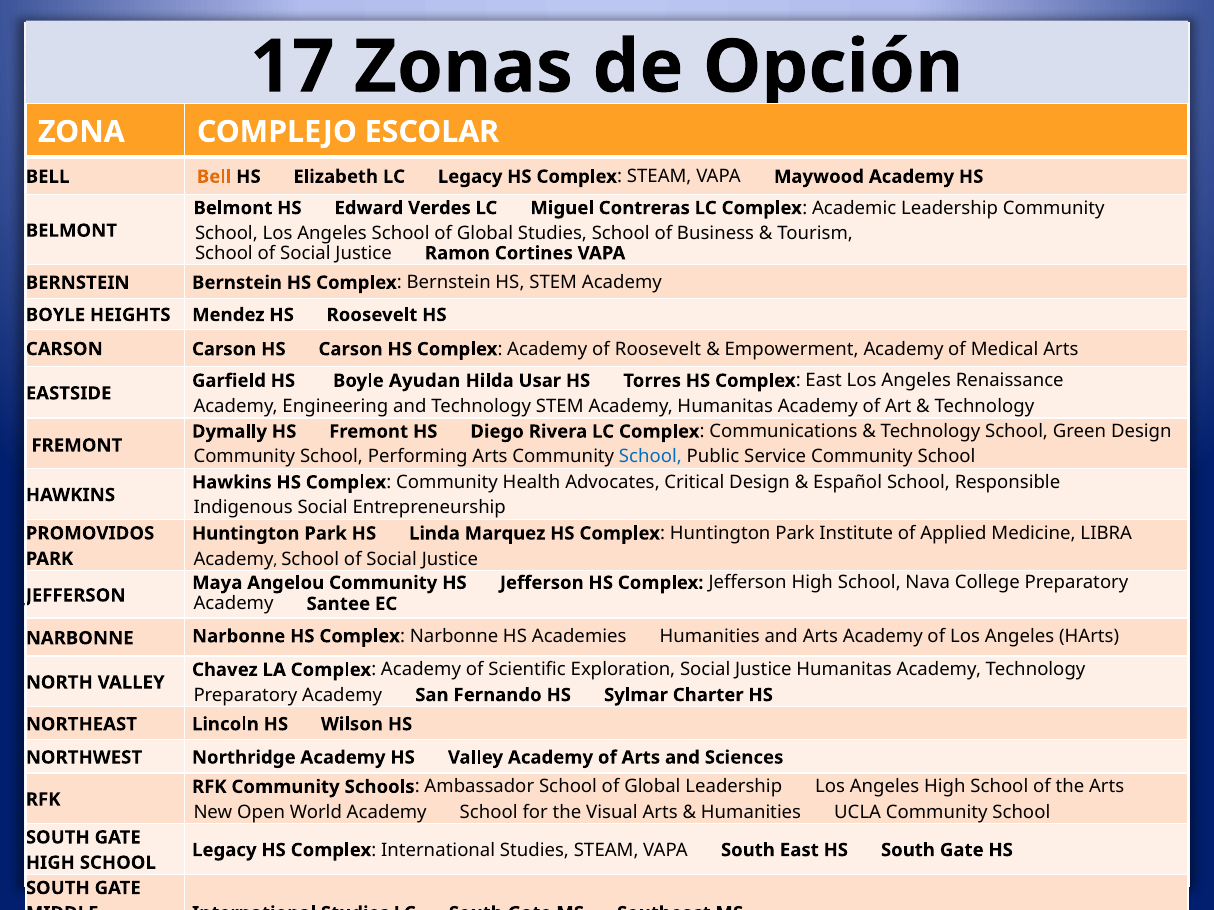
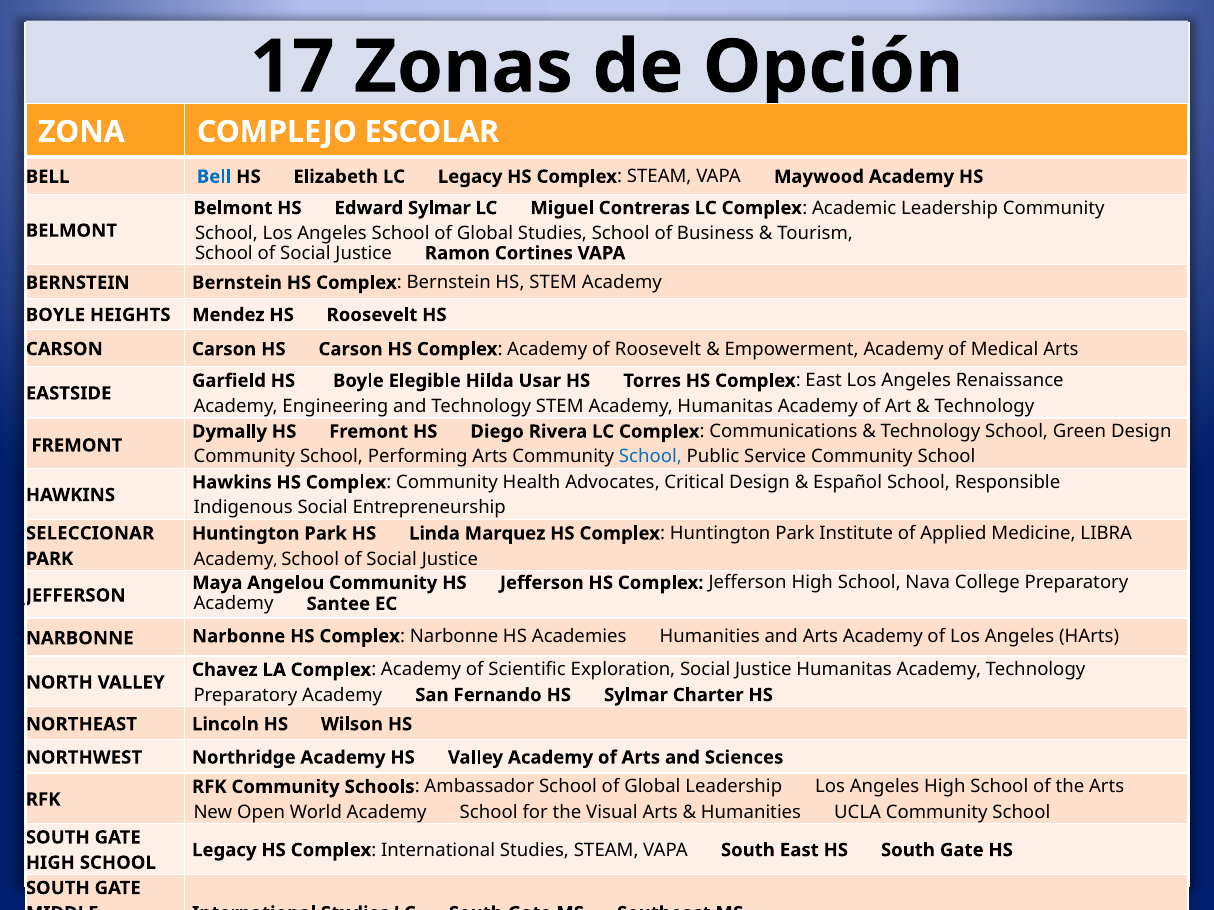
Bell colour: orange -> blue (214, 177)
Edward Verdes: Verdes -> Sylmar (439, 208)
Ayudan: Ayudan -> Elegible (425, 381)
PROMOVIDOS: PROMOVIDOS -> SELECCIONAR (90, 534)
